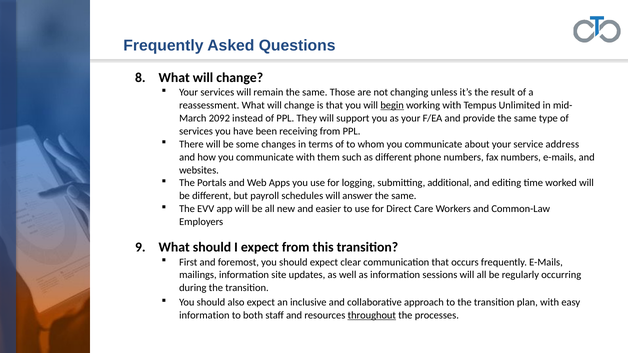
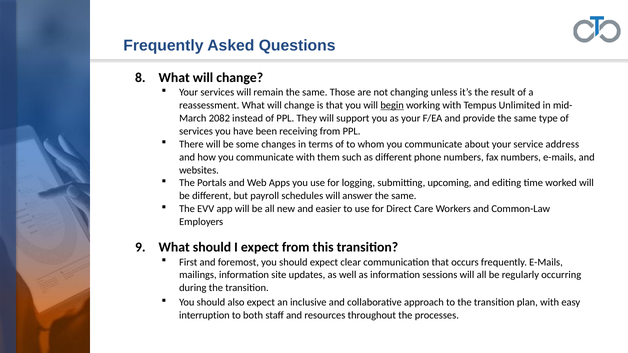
2092: 2092 -> 2082 (219, 118)
additional: additional -> upcoming (450, 183)
information: information -> interruption (204, 316)
throughout underline: present -> none (372, 316)
